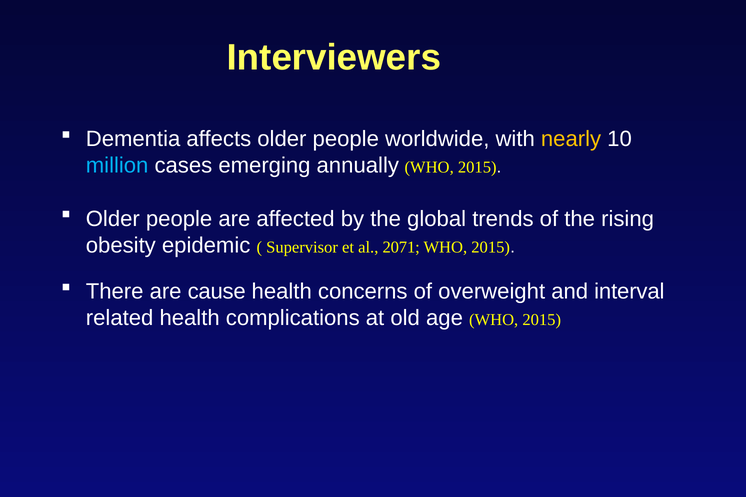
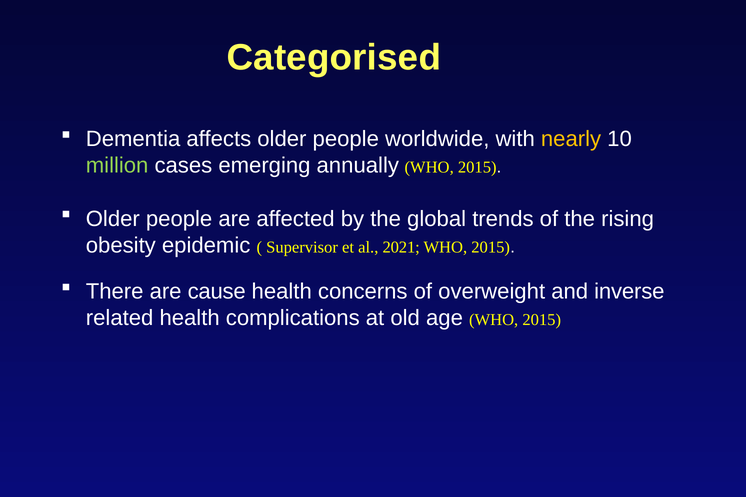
Interviewers: Interviewers -> Categorised (334, 58)
million colour: light blue -> light green (117, 166)
2071: 2071 -> 2021 (401, 247)
interval: interval -> inverse (629, 292)
